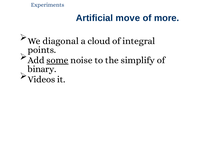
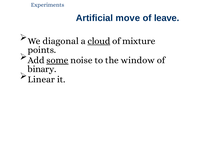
more: more -> leave (167, 18)
cloud underline: none -> present (99, 41)
integral: integral -> mixture (139, 41)
simplify: simplify -> window (138, 60)
Videos: Videos -> Linear (41, 79)
